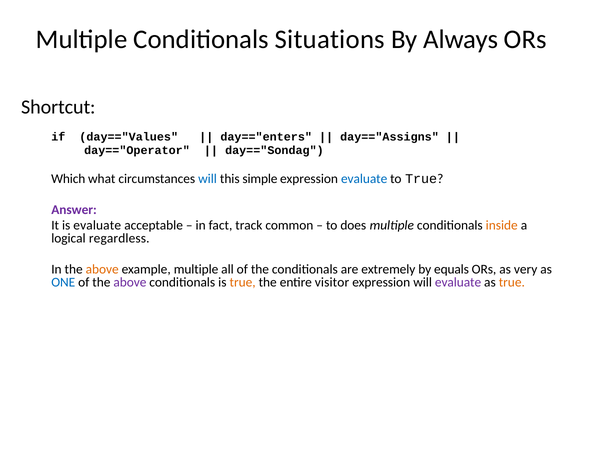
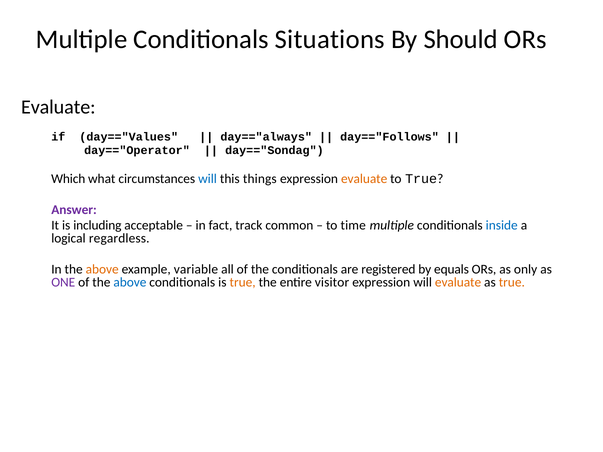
Always: Always -> Should (461, 40)
Shortcut: Shortcut -> Evaluate (58, 107)
day=="enters: day=="enters -> day=="always (266, 137)
day=="Assigns: day=="Assigns -> day=="Follows (390, 137)
simple: simple -> things (260, 179)
evaluate colour: blue -> orange (364, 179)
is evaluate: evaluate -> including (97, 225)
does: does -> time (353, 225)
inside colour: orange -> blue (502, 225)
example multiple: multiple -> variable (196, 269)
extremely: extremely -> registered (388, 269)
very: very -> only (526, 269)
ONE colour: blue -> purple (63, 282)
above colour: purple -> blue (130, 282)
evaluate colour: purple -> orange (458, 282)
